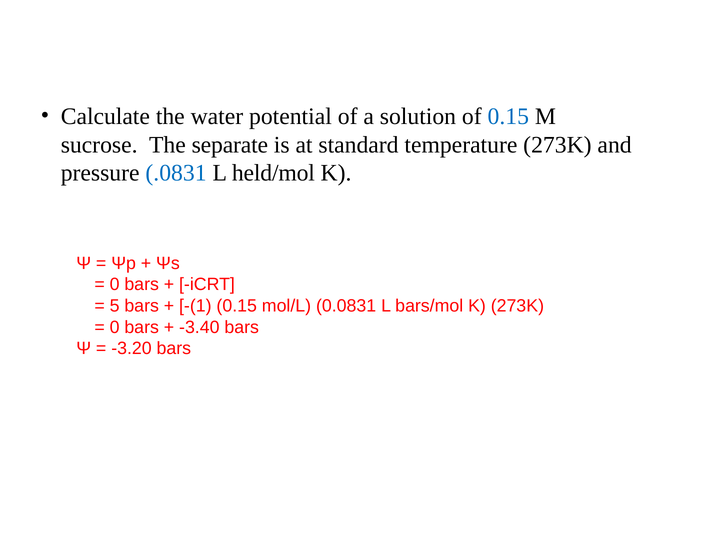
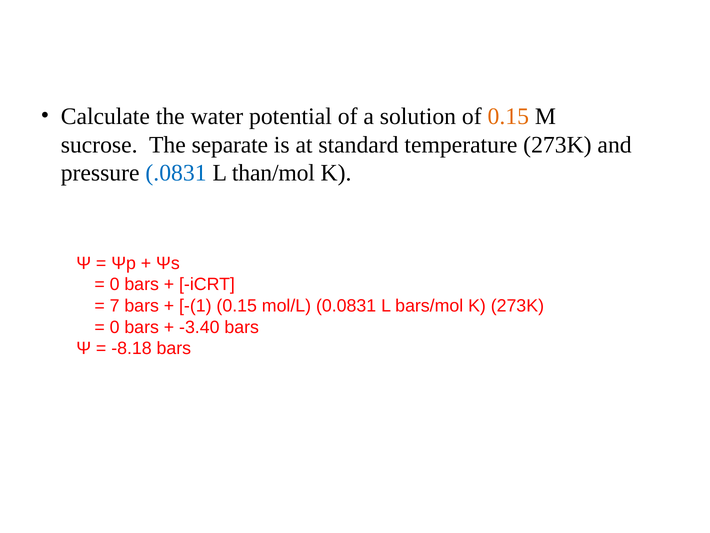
0.15 colour: blue -> orange (508, 116)
held/mol: held/mol -> than/mol (273, 173)
5: 5 -> 7 (115, 306)
-3.20: -3.20 -> -8.18 (131, 348)
